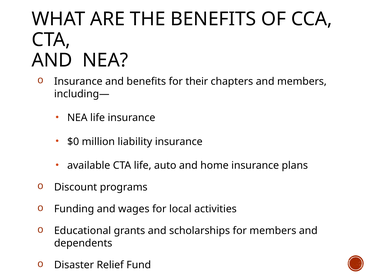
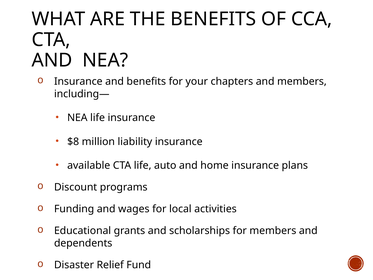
their: their -> your (197, 81)
$0: $0 -> $8 (73, 141)
